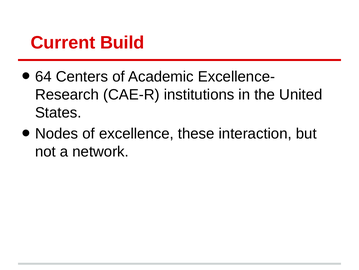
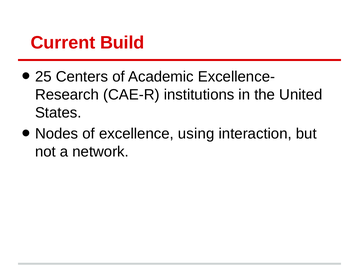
64: 64 -> 25 (43, 76)
these: these -> using (196, 133)
